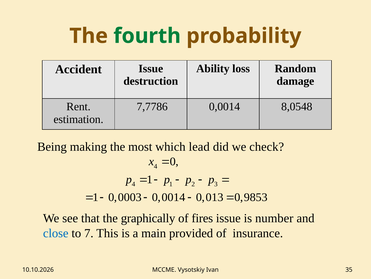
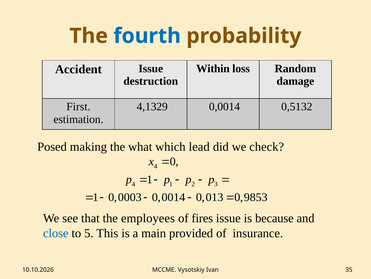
fourth colour: green -> blue (147, 36)
Ability: Ability -> Within (213, 68)
Rent: Rent -> First (78, 106)
7,7786: 7,7786 -> 4,1329 (152, 106)
8,0548: 8,0548 -> 0,5132 (297, 106)
Being: Being -> Posed (52, 146)
most: most -> what (140, 146)
graphically: graphically -> employees (148, 218)
number: number -> because (274, 218)
7: 7 -> 5 (89, 233)
